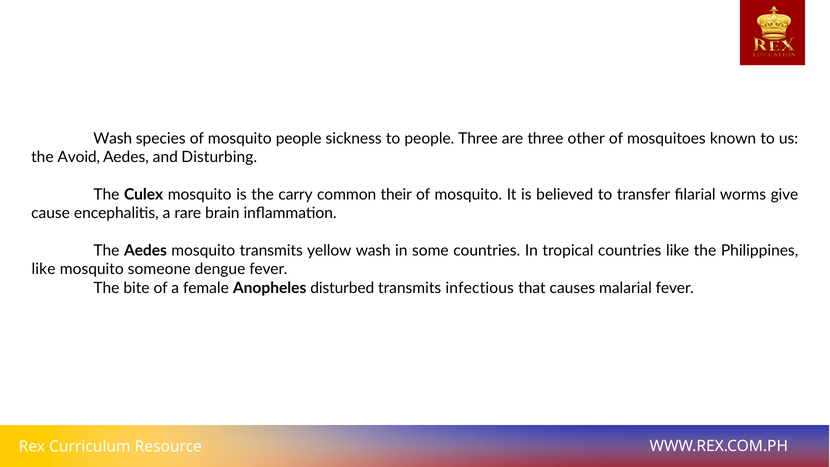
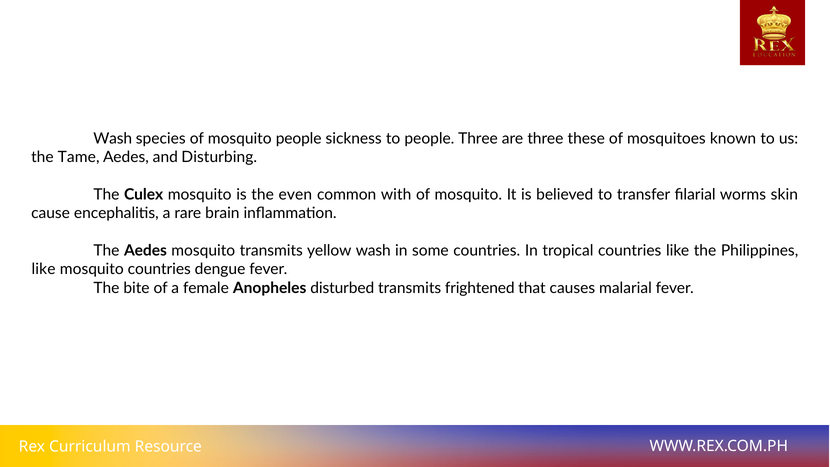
other: other -> these (586, 138)
Avoid: Avoid -> Tame (79, 157)
carry: carry -> even (295, 195)
their: their -> with (396, 195)
give: give -> skin (784, 195)
mosquito someone: someone -> countries (159, 269)
infectious: infectious -> frightened (480, 288)
